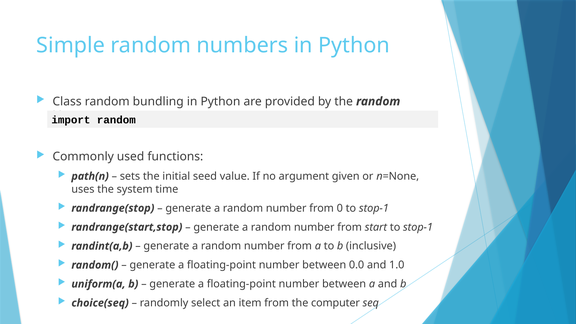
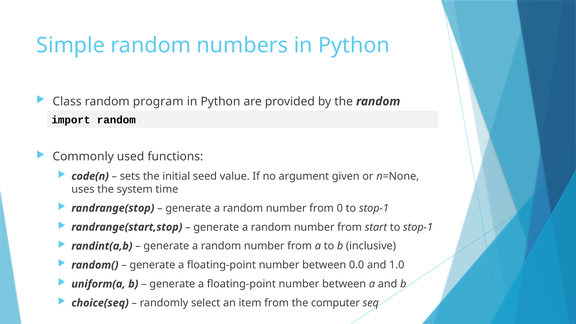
bundling: bundling -> program (158, 101)
path(n: path(n -> code(n (90, 176)
